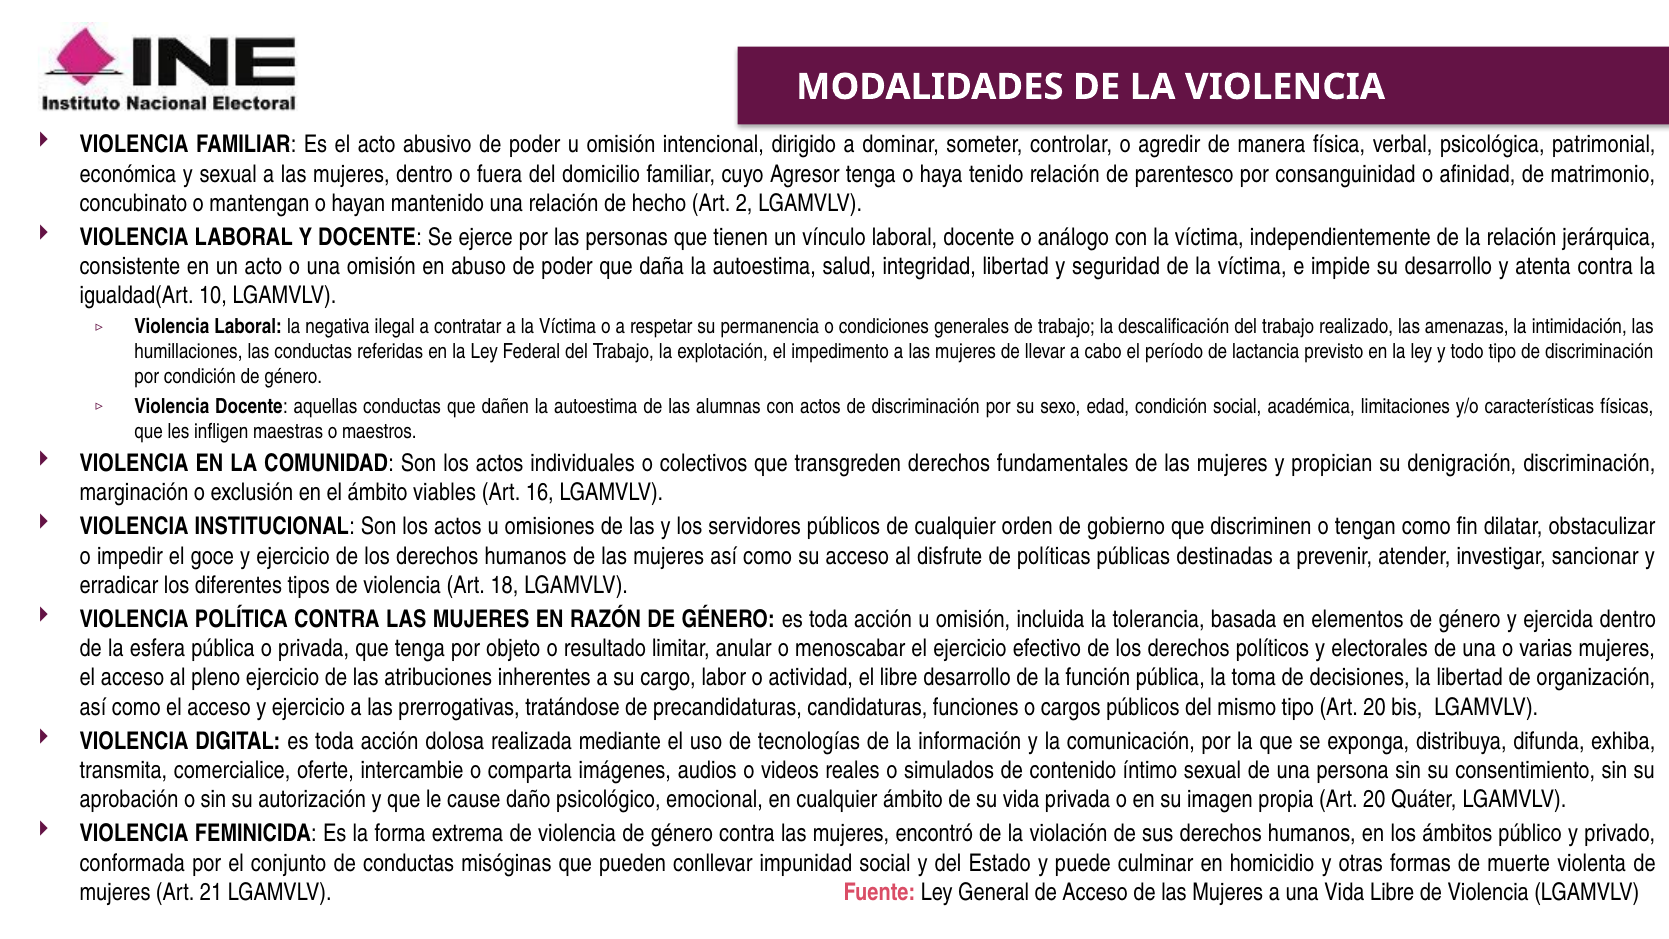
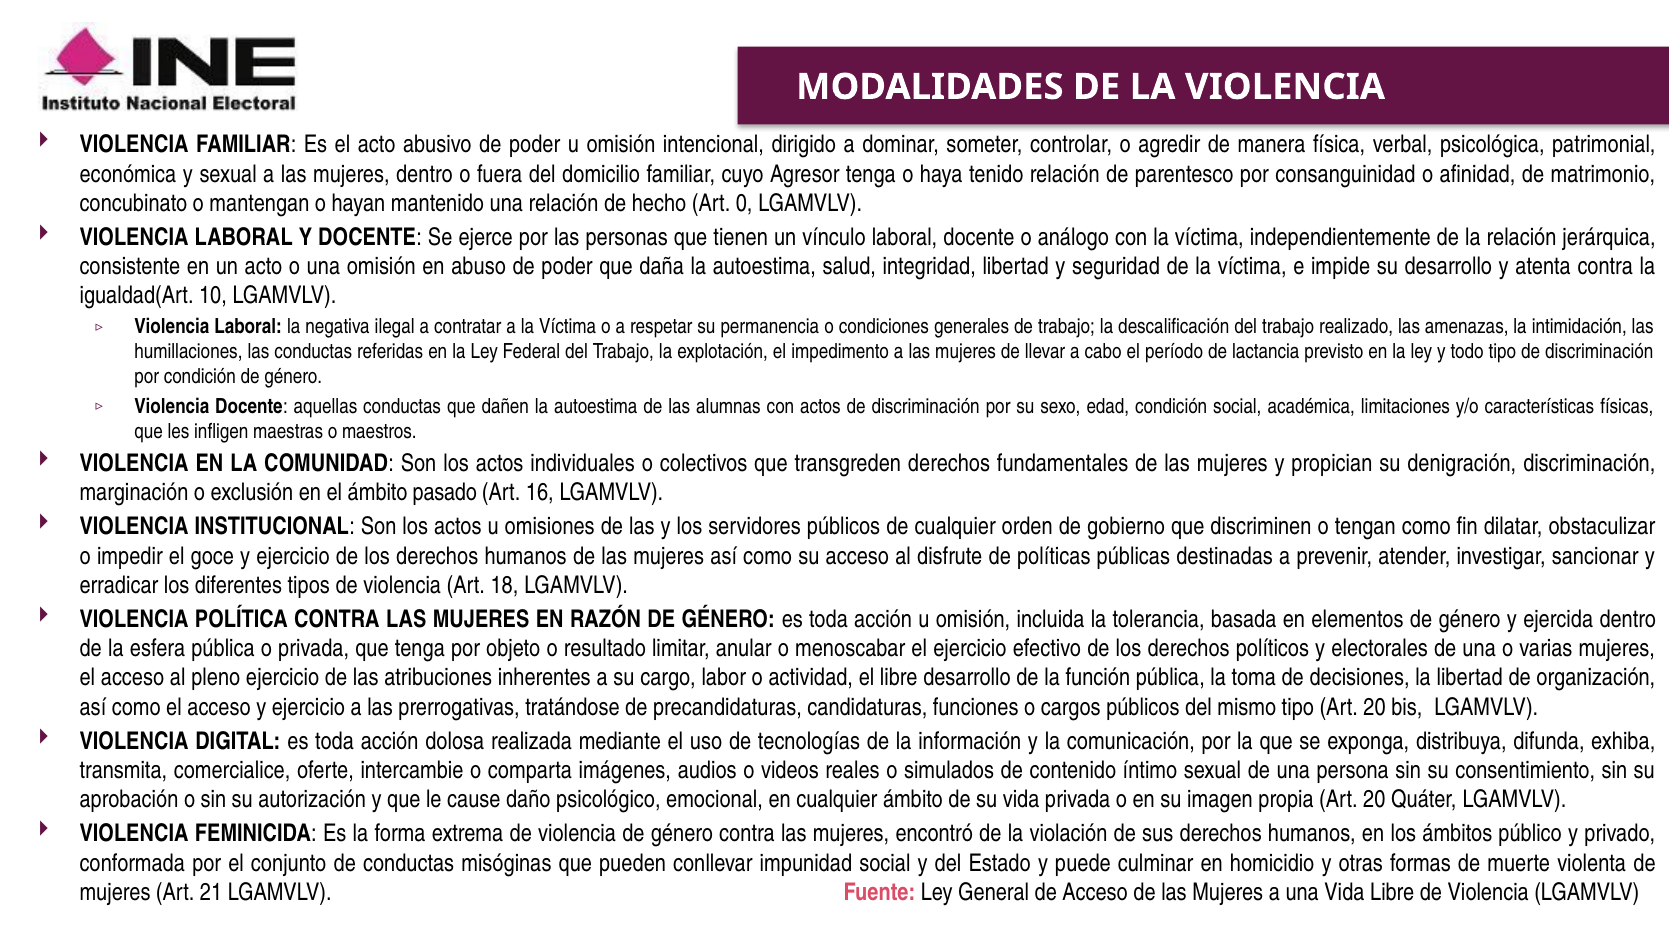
2: 2 -> 0 (744, 203)
viables: viables -> pasado (445, 493)
